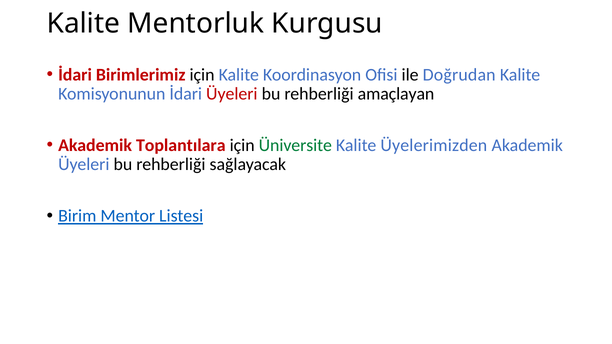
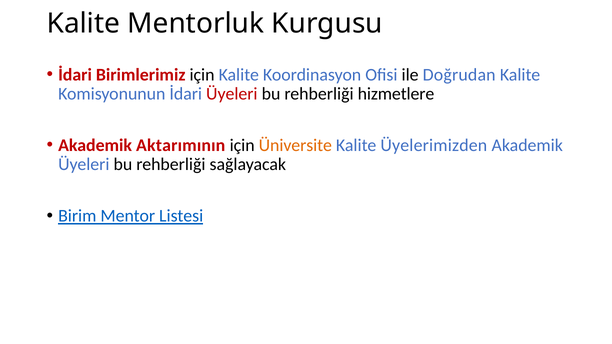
amaçlayan: amaçlayan -> hizmetlere (396, 94)
Toplantılara: Toplantılara -> Aktarımının (181, 145)
Üniversite colour: green -> orange (295, 145)
